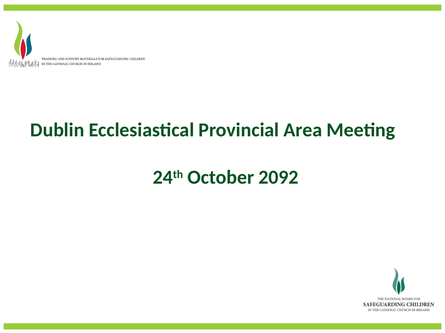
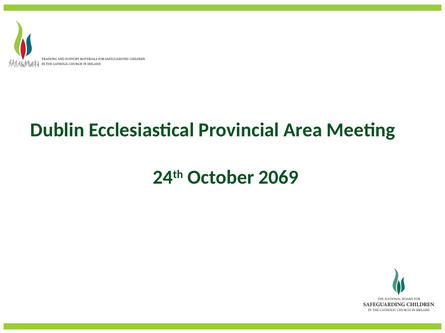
2092: 2092 -> 2069 (279, 178)
